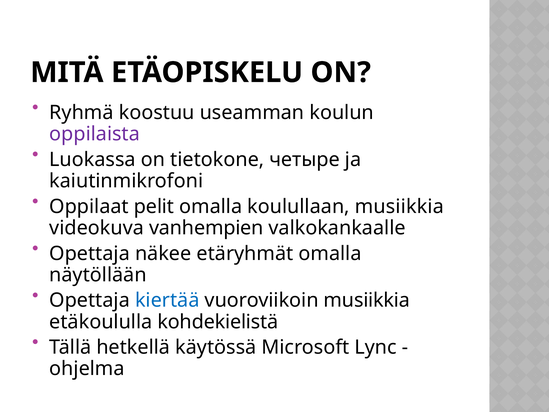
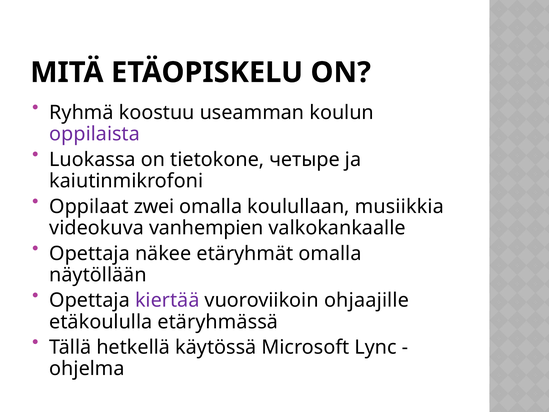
pelit: pelit -> zwei (154, 206)
kiertää colour: blue -> purple (167, 300)
vuoroviikoin musiikkia: musiikkia -> ohjaajille (367, 300)
kohdekielistä: kohdekielistä -> etäryhmässä (218, 322)
